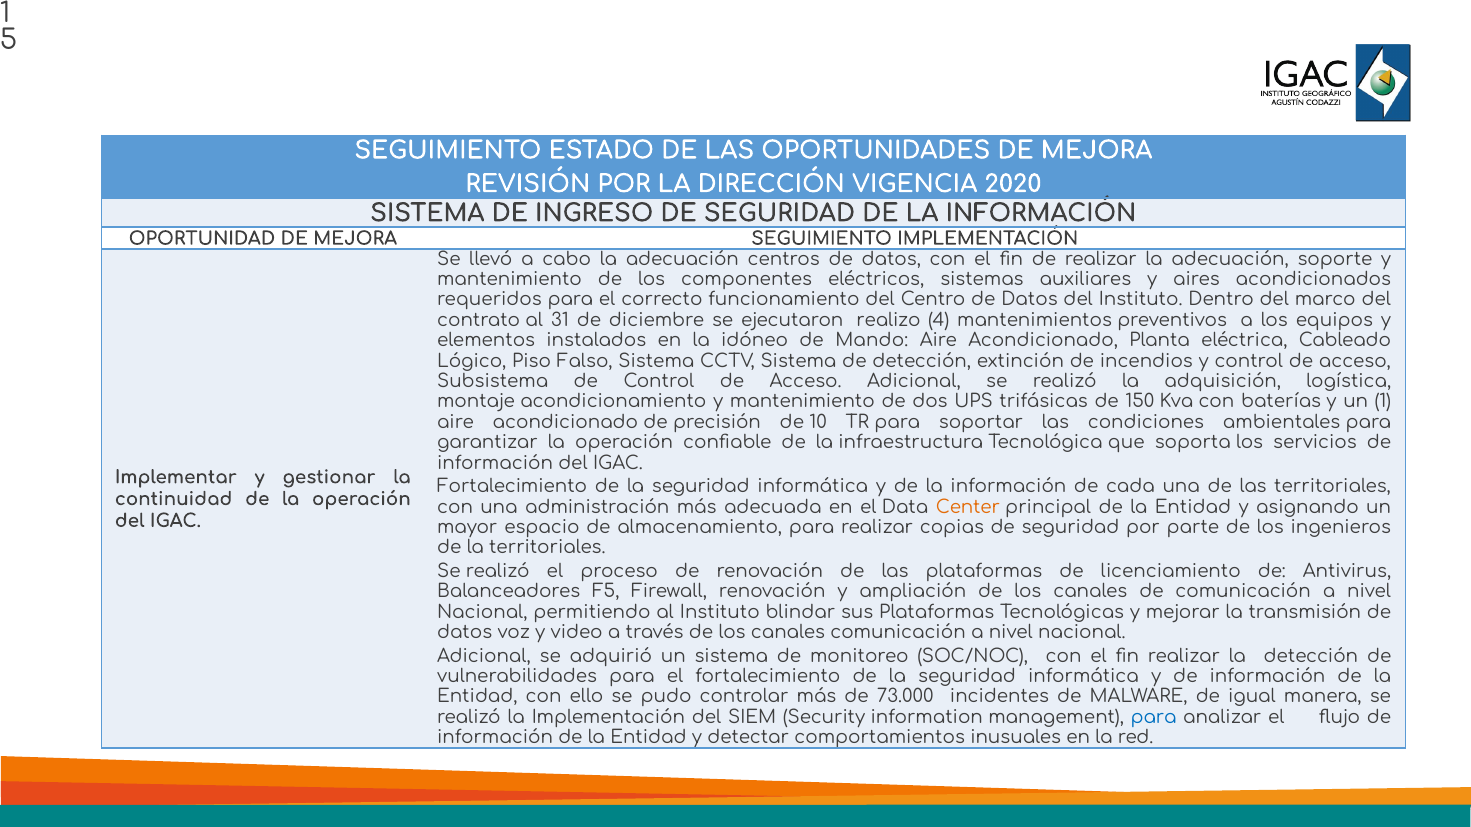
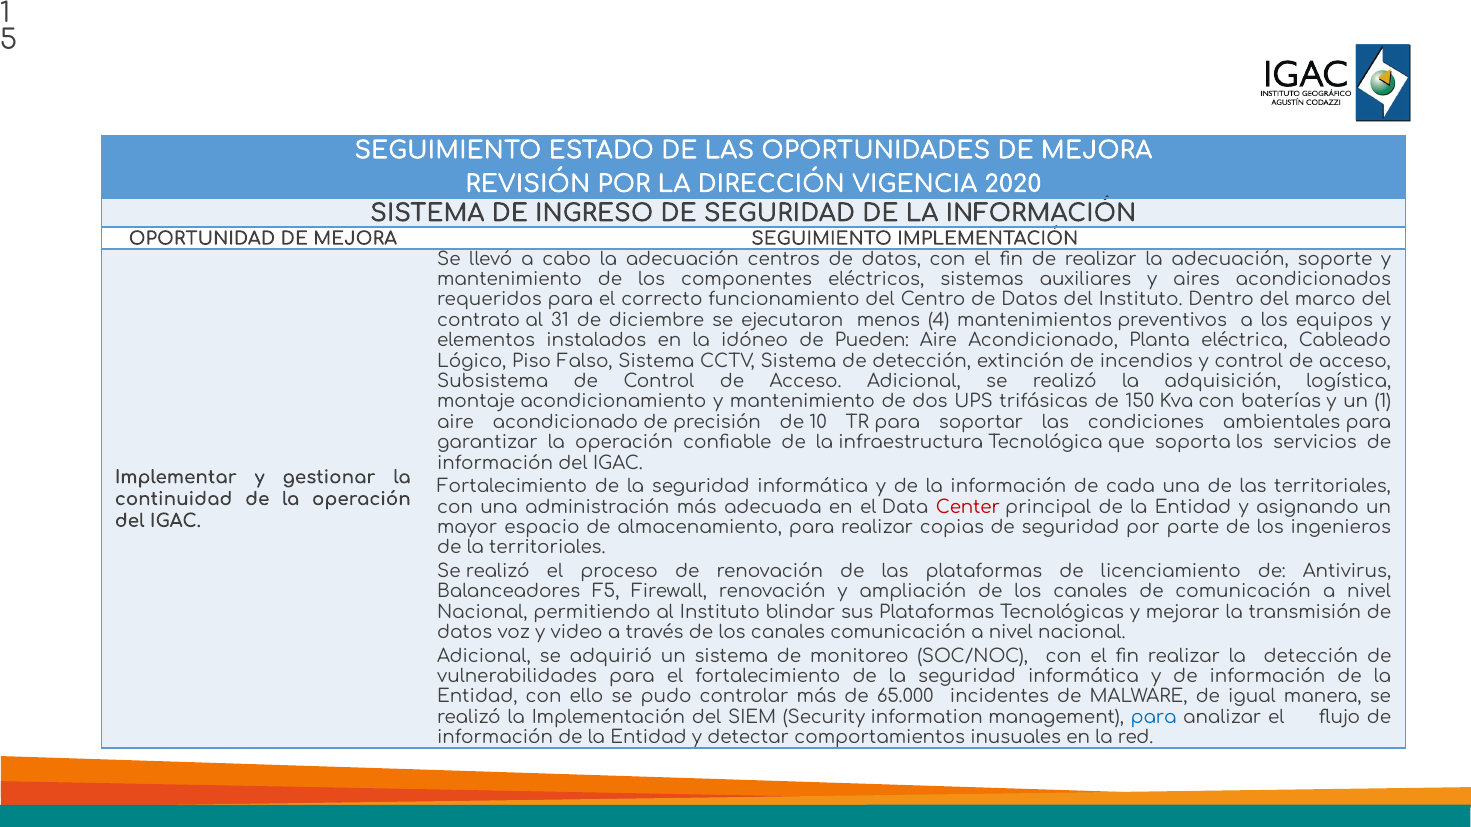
realizo: realizo -> menos (888, 320)
Mando: Mando -> Pueden (872, 341)
Center colour: orange -> red (968, 507)
73.000: 73.000 -> 65.000 (905, 697)
